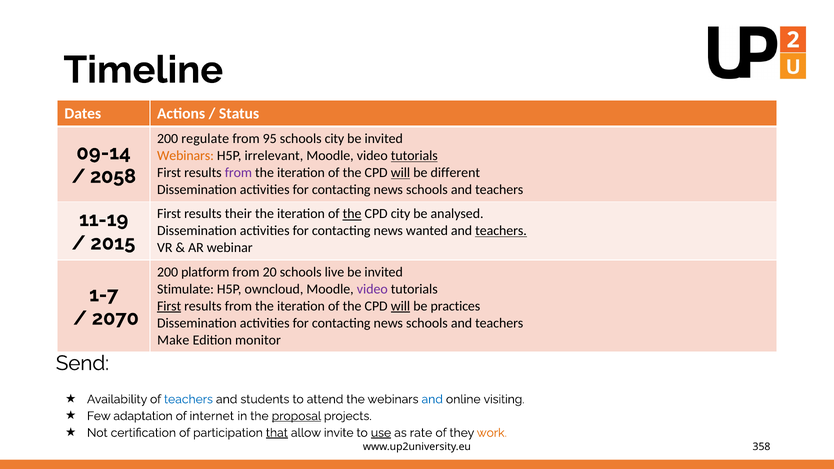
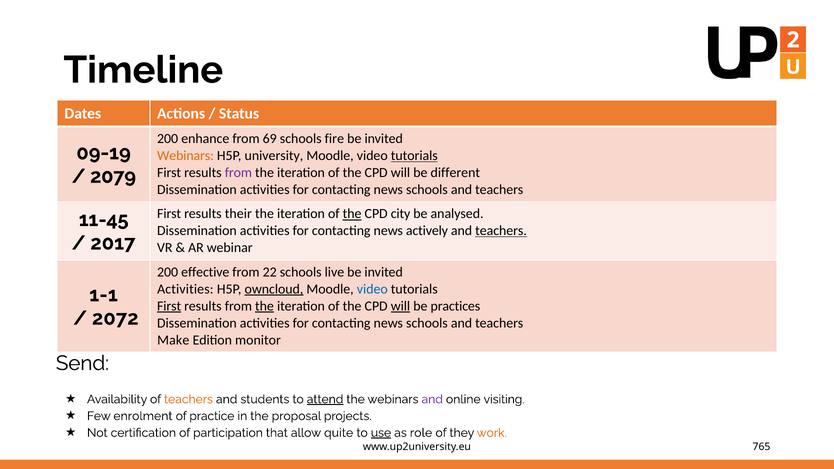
regulate: regulate -> enhance (205, 139)
95: 95 -> 69 (270, 139)
schools city: city -> fire (334, 139)
09-14: 09-14 -> 09-19 (104, 153)
irrelevant: irrelevant -> university (274, 156)
will underline: present -> none (400, 173)
2058: 2058 -> 2079 (113, 176)
11-19: 11-19 -> 11-45 (104, 220)
wanted: wanted -> actively (427, 231)
2015: 2015 -> 2017 (113, 243)
platform: platform -> effective (205, 272)
20: 20 -> 22 (270, 272)
Stimulate: Stimulate -> Activities (185, 289)
owncloud underline: none -> present (274, 289)
video colour: purple -> blue (372, 289)
1-7: 1-7 -> 1-1 (104, 295)
the underline: none -> present (264, 306)
2070: 2070 -> 2072 (115, 318)
teachers colour: blue -> orange (188, 399)
attend underline: none -> present (325, 399)
and colour: blue -> purple (432, 399)
adaptation: adaptation -> enrolment (143, 416)
internet: internet -> practice (212, 416)
proposal underline: present -> none (296, 416)
that underline: present -> none (277, 433)
invite: invite -> quite (339, 433)
rate: rate -> role (421, 433)
358: 358 -> 765 (761, 447)
